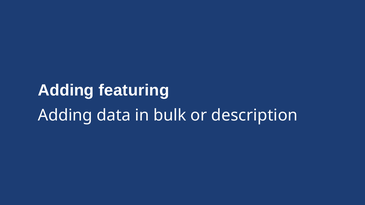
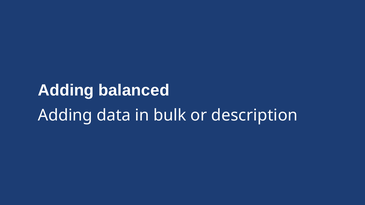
featuring: featuring -> balanced (134, 90)
